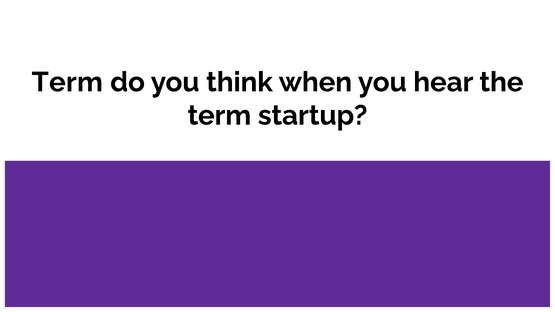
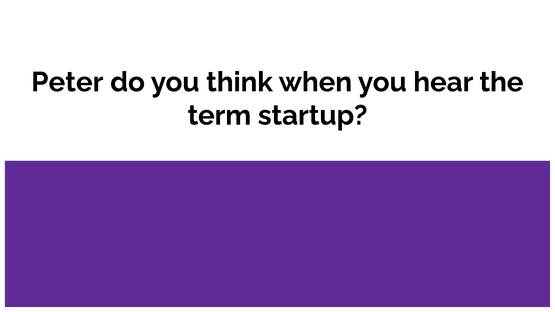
Term: Term -> Peter (67, 82)
